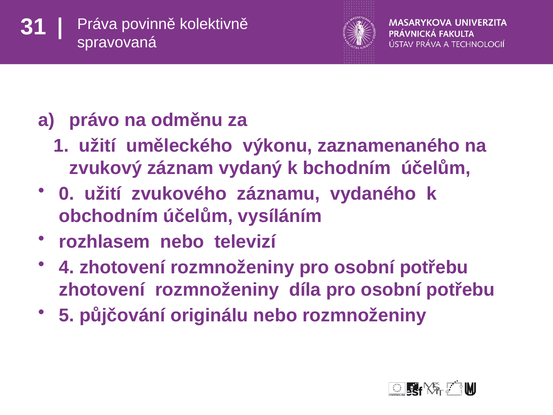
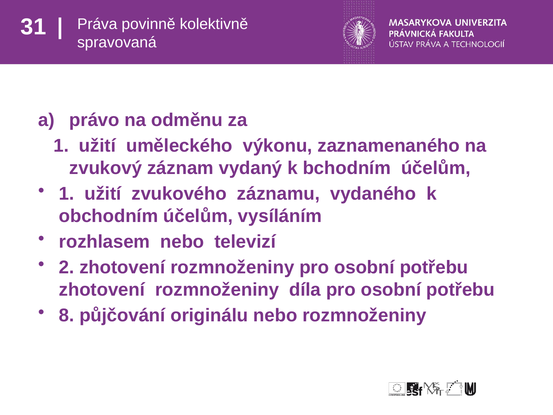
0: 0 -> 1 (67, 194)
4: 4 -> 2 (67, 267)
5: 5 -> 8 (67, 315)
